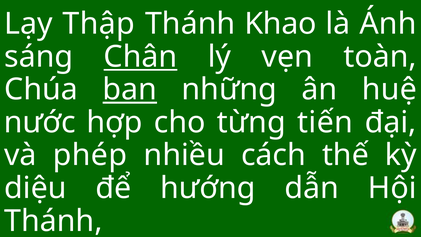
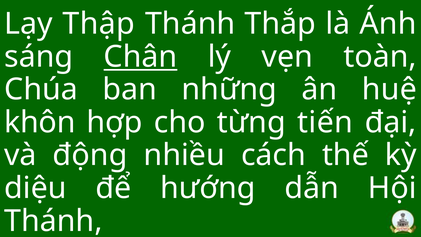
Khao: Khao -> Thắp (280, 24)
ban underline: present -> none (130, 90)
nước: nước -> khôn (40, 122)
phép: phép -> động (90, 155)
